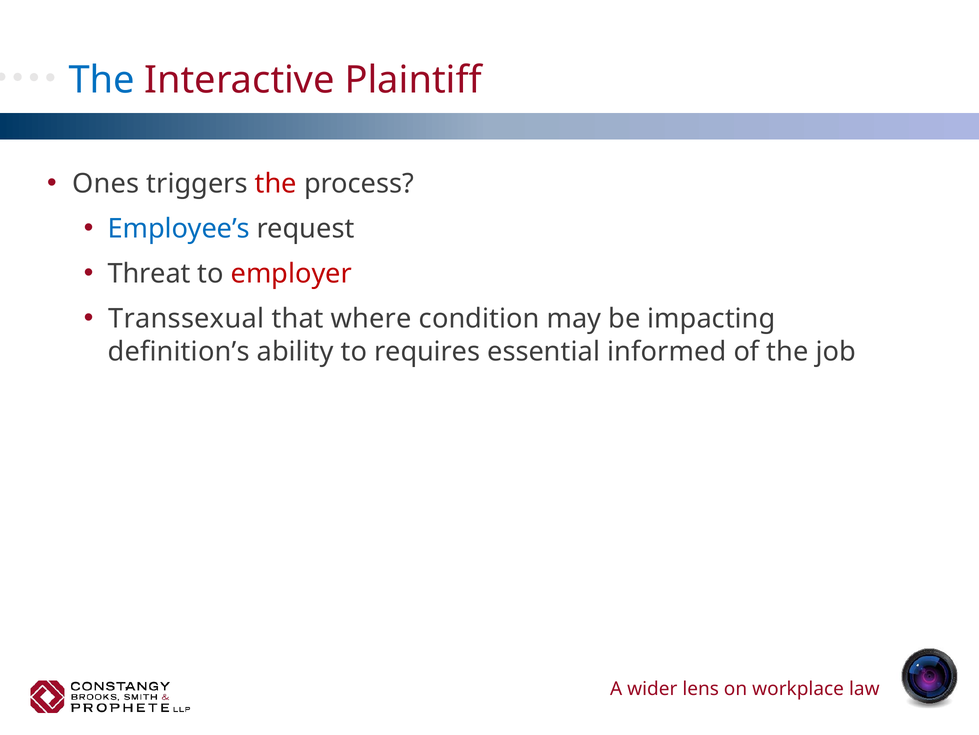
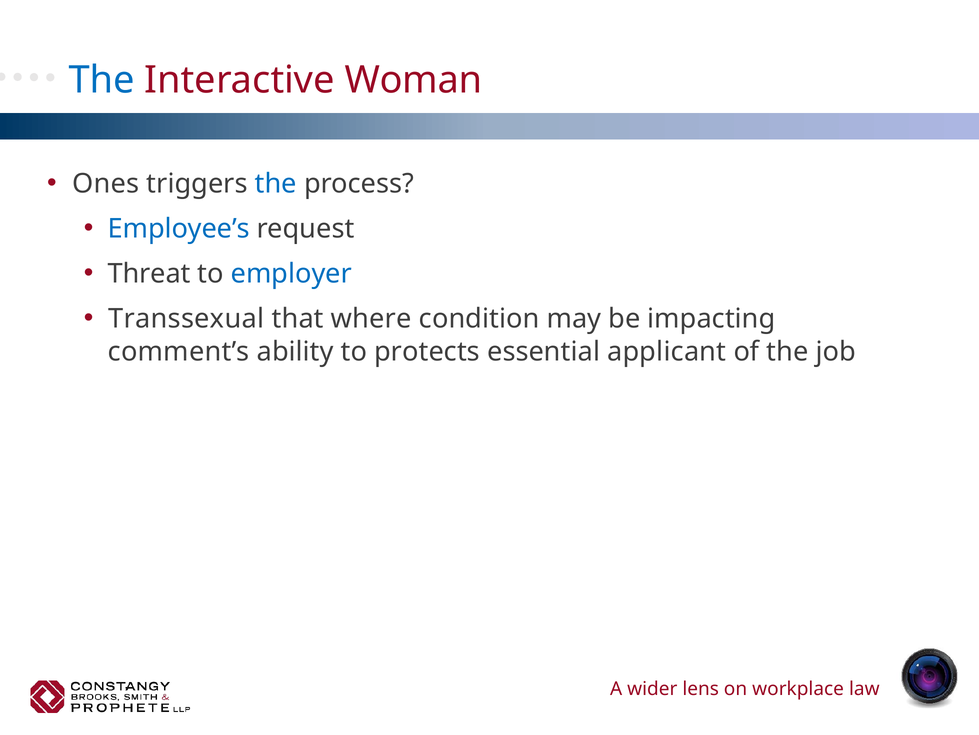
Plaintiff: Plaintiff -> Woman (413, 80)
the colour: red -> blue (276, 184)
employer colour: red -> blue (291, 274)
definition’s: definition’s -> comment’s (179, 351)
requires: requires -> protects (427, 351)
informed: informed -> applicant (667, 351)
